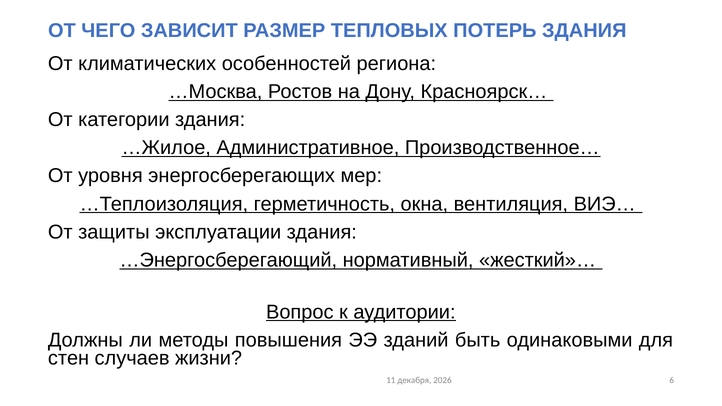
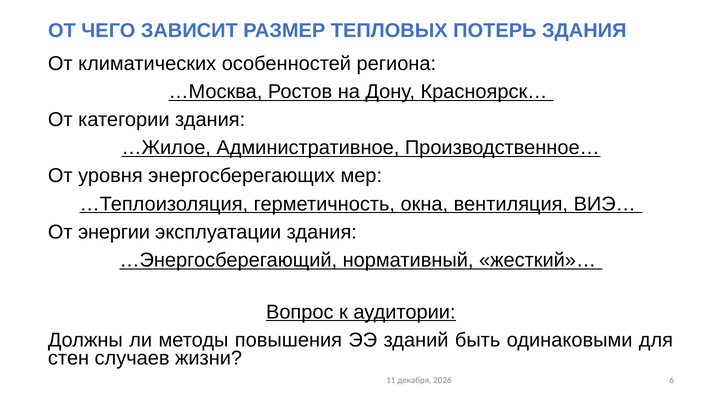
защиты: защиты -> энергии (114, 232)
